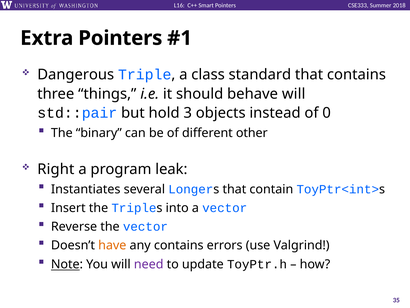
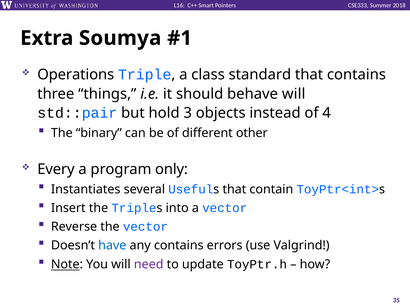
Extra Pointers: Pointers -> Soumya (120, 38)
Dangerous: Dangerous -> Operations (76, 74)
0: 0 -> 4 (327, 113)
Right: Right -> Every (56, 169)
leak: leak -> only (171, 169)
Longer: Longer -> Useful (191, 189)
have colour: orange -> blue (112, 245)
